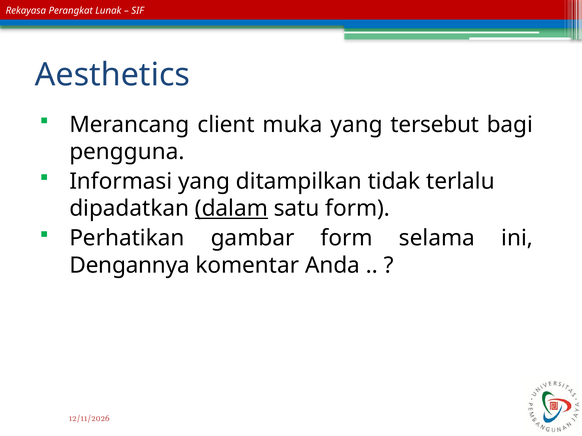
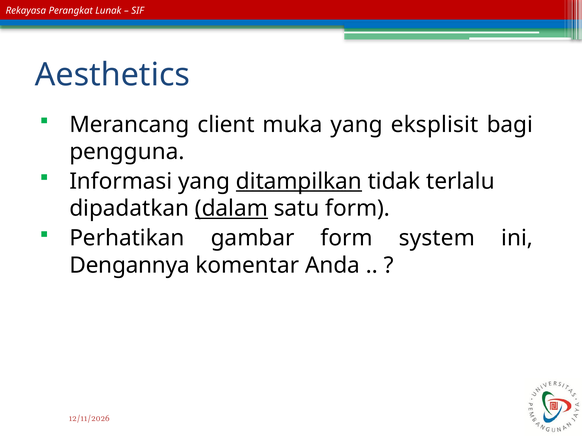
tersebut: tersebut -> eksplisit (435, 125)
ditampilkan underline: none -> present (299, 182)
selama: selama -> system (437, 238)
